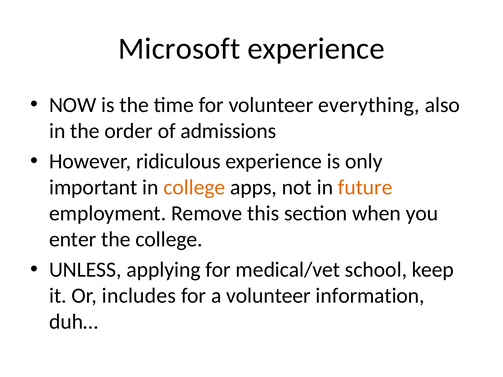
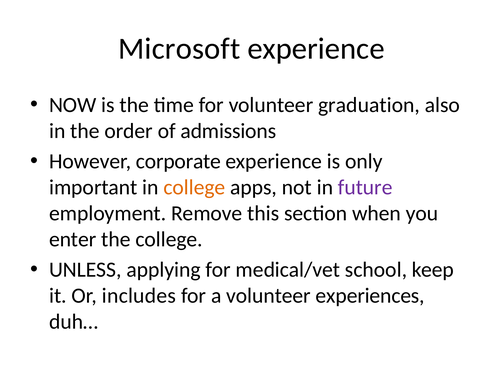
everything: everything -> graduation (369, 105)
ridiculous: ridiculous -> corporate (178, 162)
future colour: orange -> purple (365, 188)
information: information -> experiences (370, 296)
